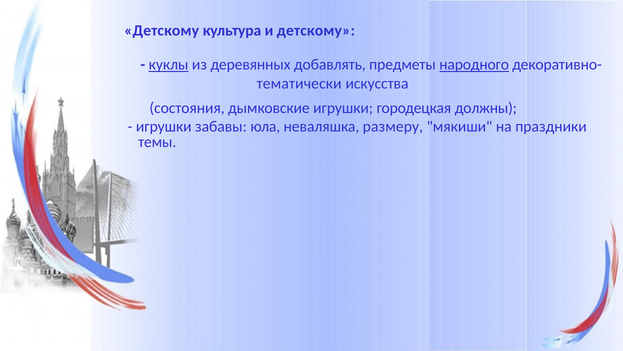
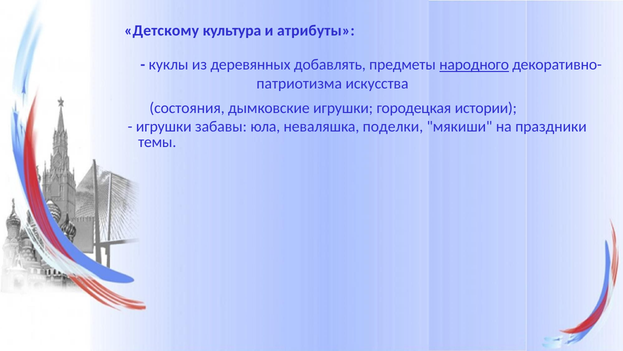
и детскому: детскому -> атрибуты (316, 31)
куклы underline: present -> none (169, 65)
тематически: тематически -> патриотизма (299, 83)
должны: должны -> истории (486, 108)
размеру: размеру -> поделки (393, 126)
